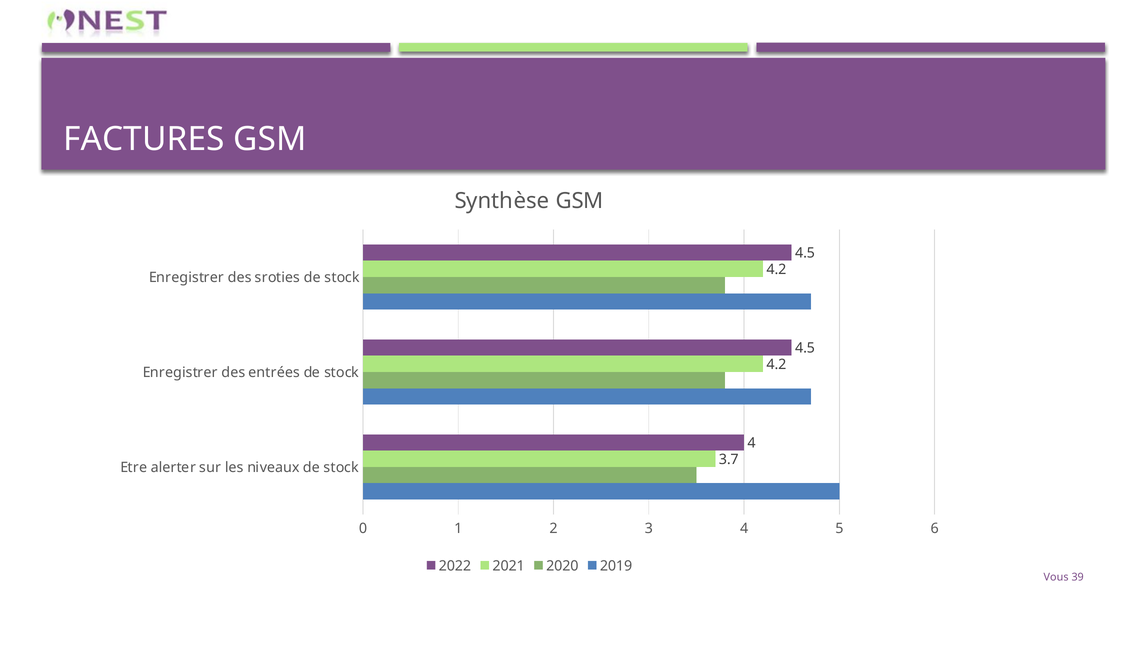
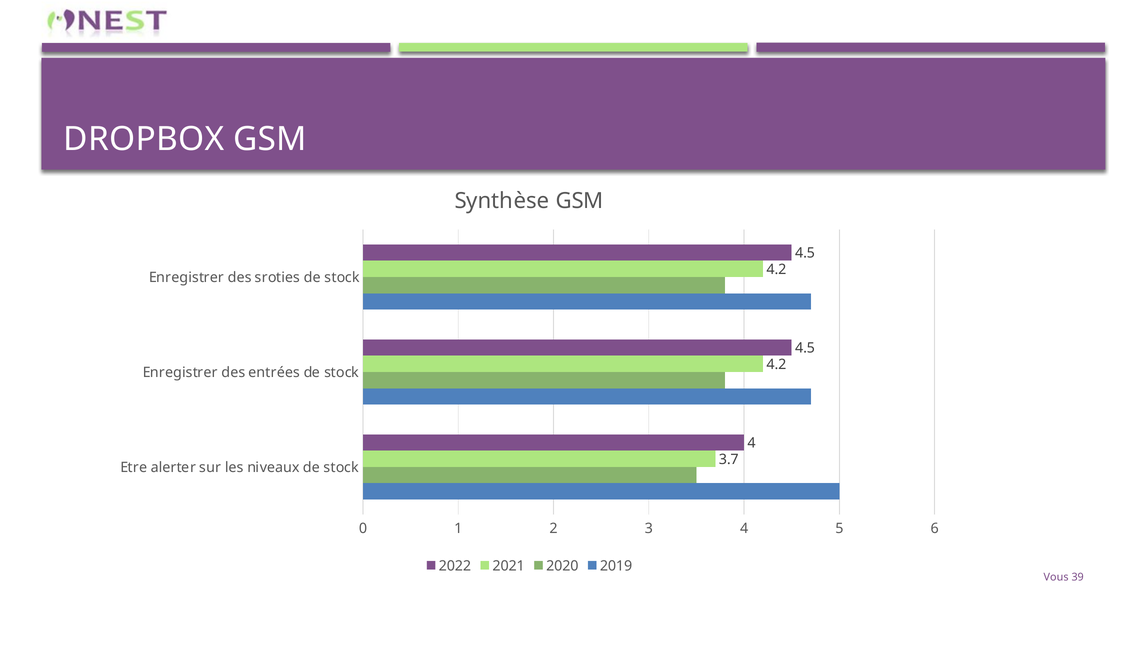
FACTURES: FACTURES -> DROPBOX (144, 139)
